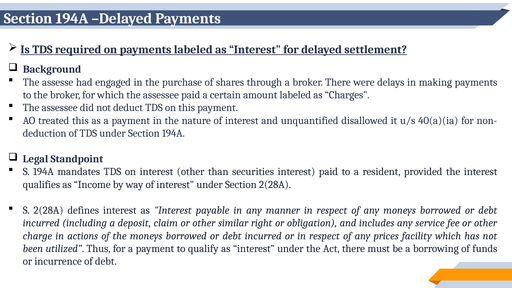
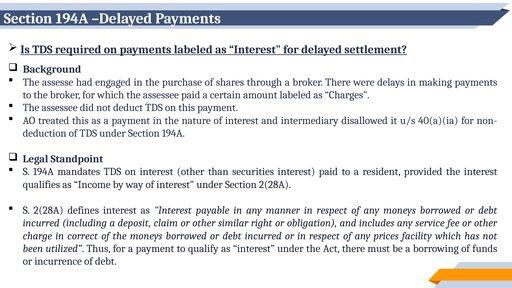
unquantified: unquantified -> intermediary (310, 121)
actions: actions -> correct (83, 236)
